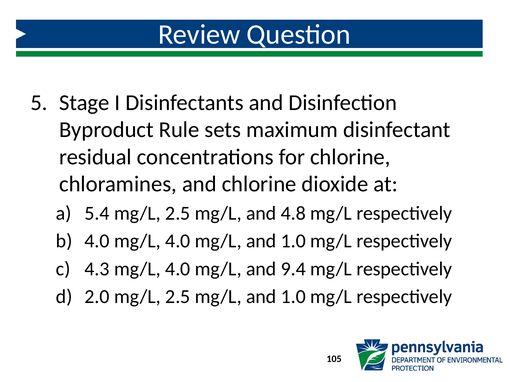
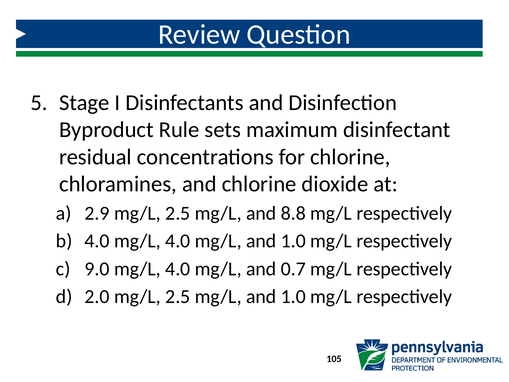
5.4: 5.4 -> 2.9 (97, 213)
4.8: 4.8 -> 8.8 (293, 213)
4.3: 4.3 -> 9.0 (97, 269)
9.4: 9.4 -> 0.7 (293, 269)
